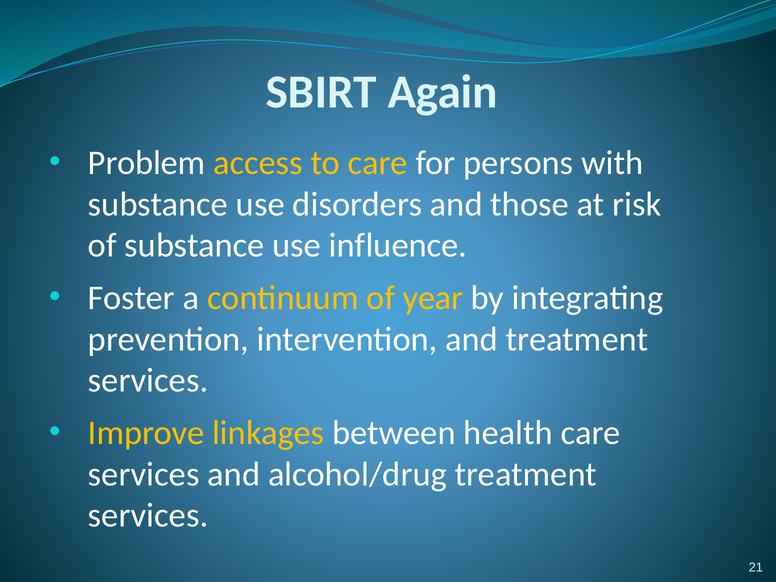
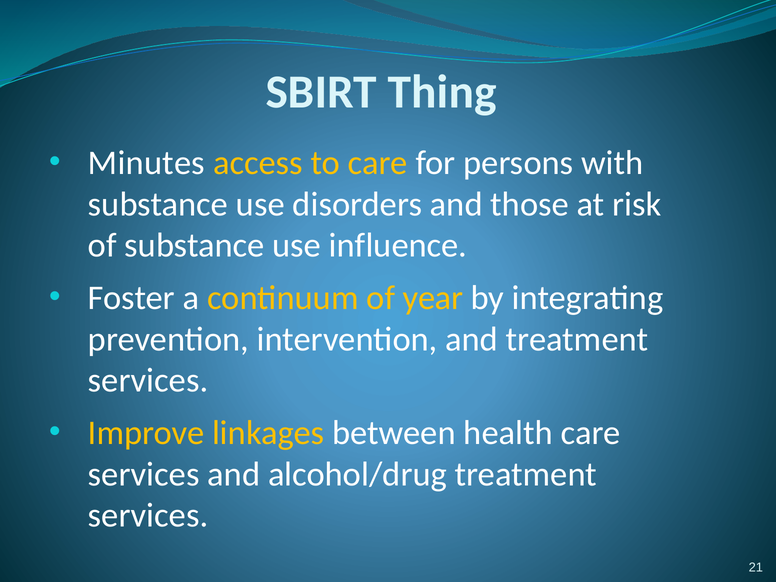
Again: Again -> Thing (442, 92)
Problem: Problem -> Minutes (146, 163)
